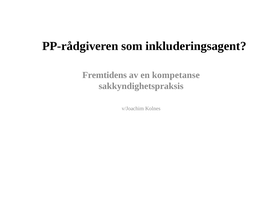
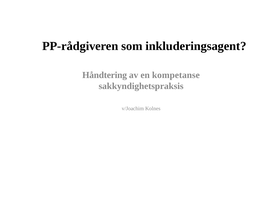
Fremtidens: Fremtidens -> Håndtering (105, 75)
